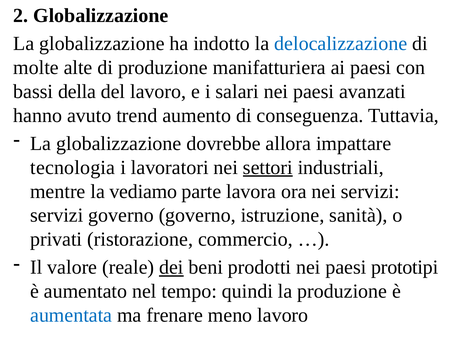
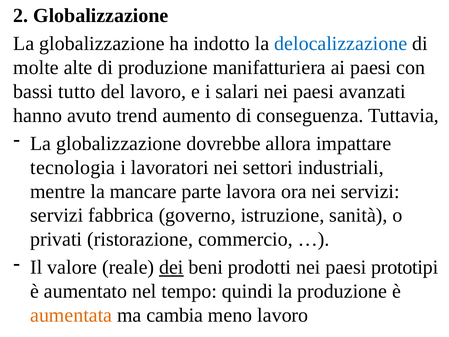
della: della -> tutto (77, 91)
settori underline: present -> none (268, 167)
vediamo: vediamo -> mancare (143, 191)
servizi governo: governo -> fabbrica (121, 215)
aumentata colour: blue -> orange (71, 315)
frenare: frenare -> cambia (175, 315)
